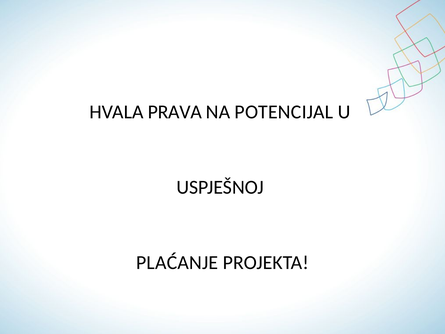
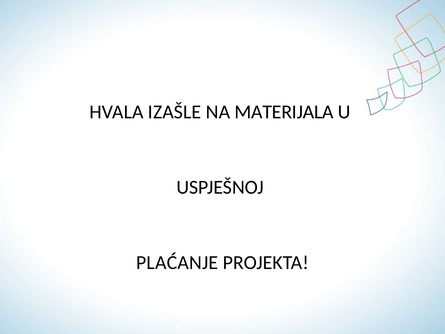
PRAVA: PRAVA -> IZAŠLE (175, 112)
POTENCIJAL: POTENCIJAL -> MATERIJALA (284, 112)
